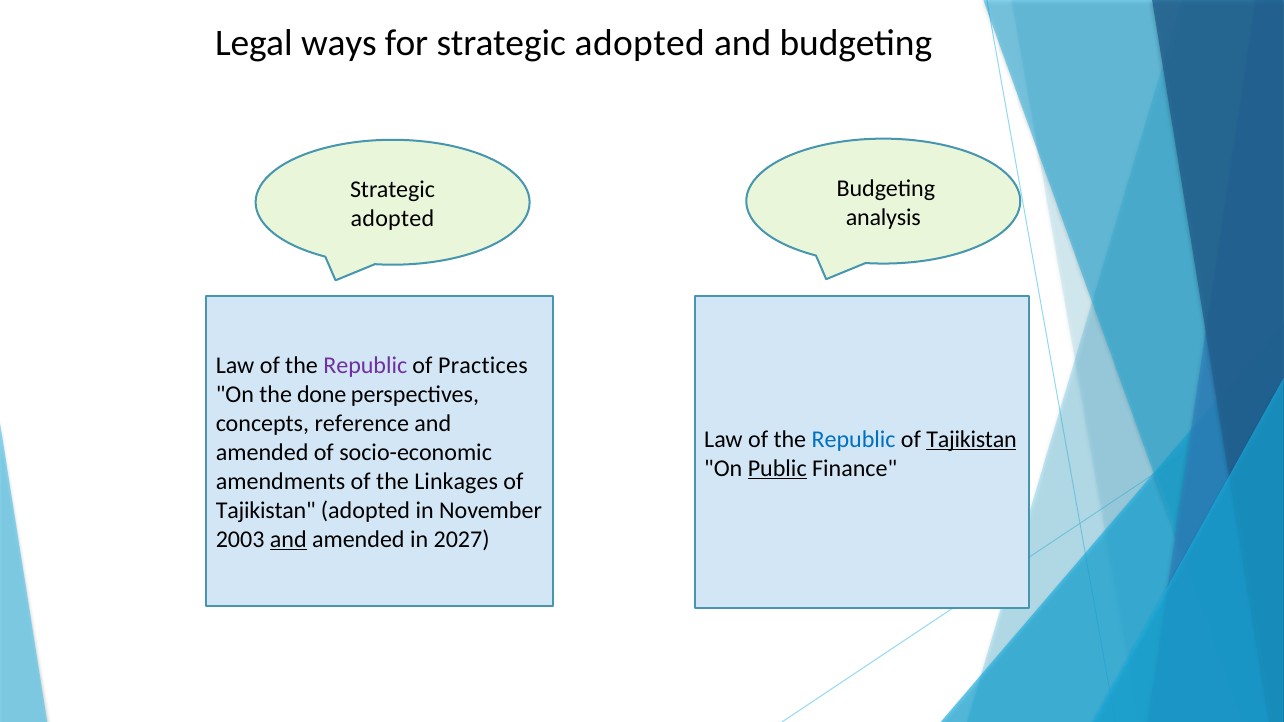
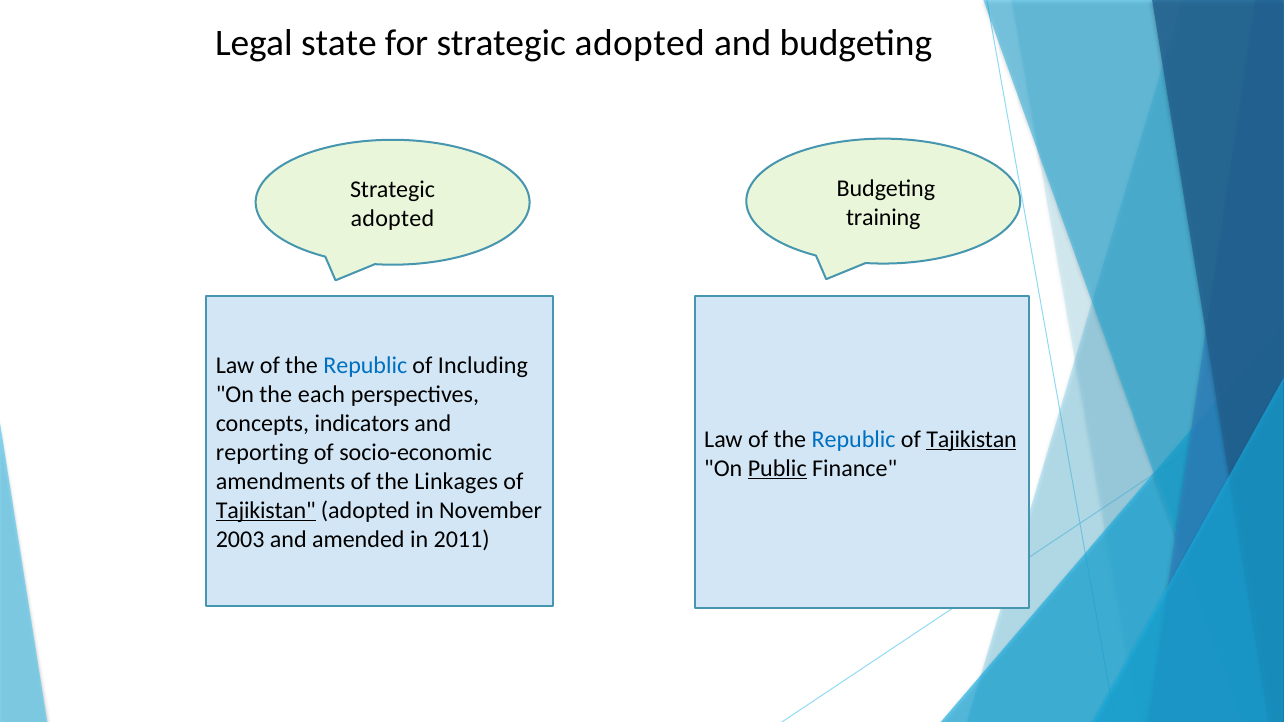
ways: ways -> state (339, 44)
analysis: analysis -> training (883, 217)
Republic colour: purple -> blue (365, 366)
Practices: Practices -> Including (483, 366)
done: done -> each (321, 395)
reference: reference -> indicators (362, 424)
amended: amended -> reporting (262, 453)
Tajikistan underline: none -> present (266, 511)
and underline: present -> none (288, 539)
2027: 2027 -> 2011 (462, 539)
